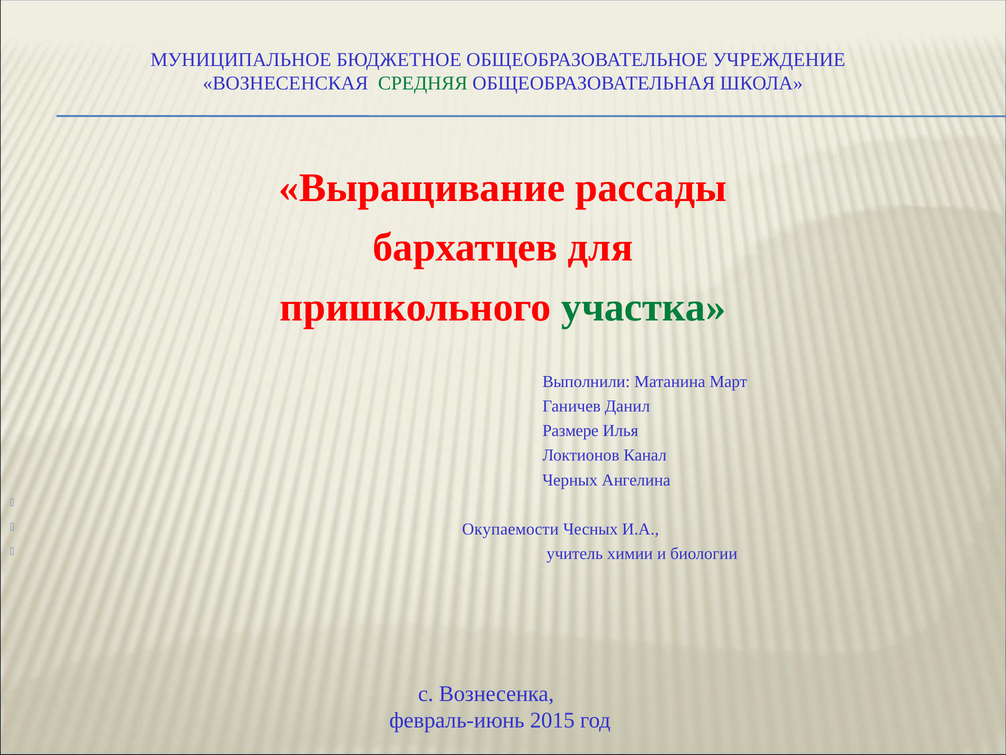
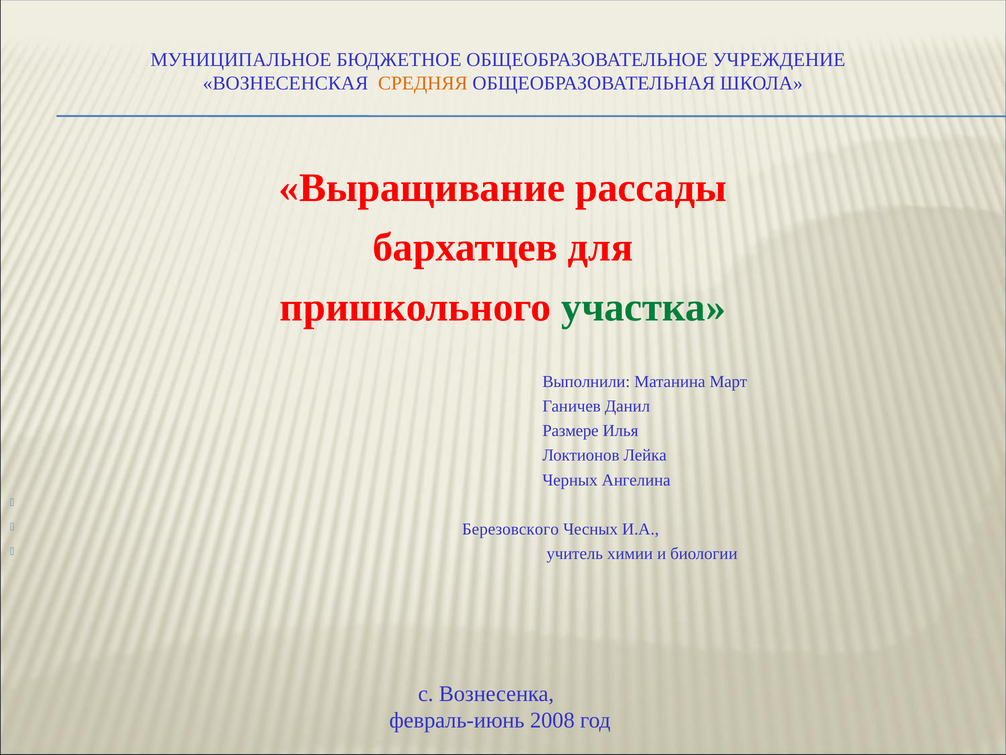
СРЕДНЯЯ colour: green -> orange (423, 83)
Канал: Канал -> Лейка (645, 455)
Окупаемости: Окупаемости -> Березовского (510, 529)
2015: 2015 -> 2008 (552, 720)
